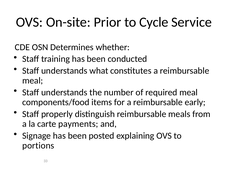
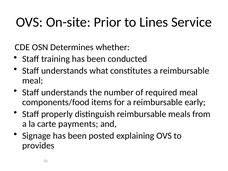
Cycle: Cycle -> Lines (154, 22)
portions: portions -> provides (38, 146)
